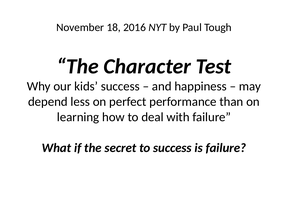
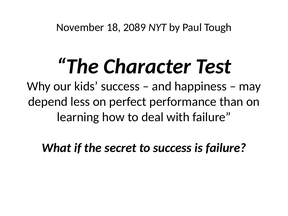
2016: 2016 -> 2089 (135, 27)
